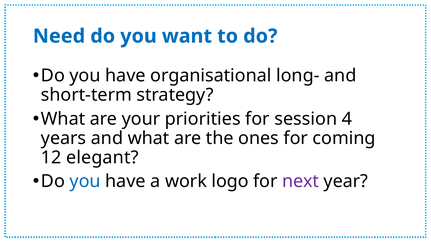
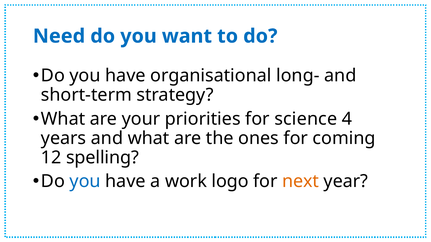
session: session -> science (306, 119)
elegant: elegant -> spelling (102, 158)
next colour: purple -> orange (301, 182)
